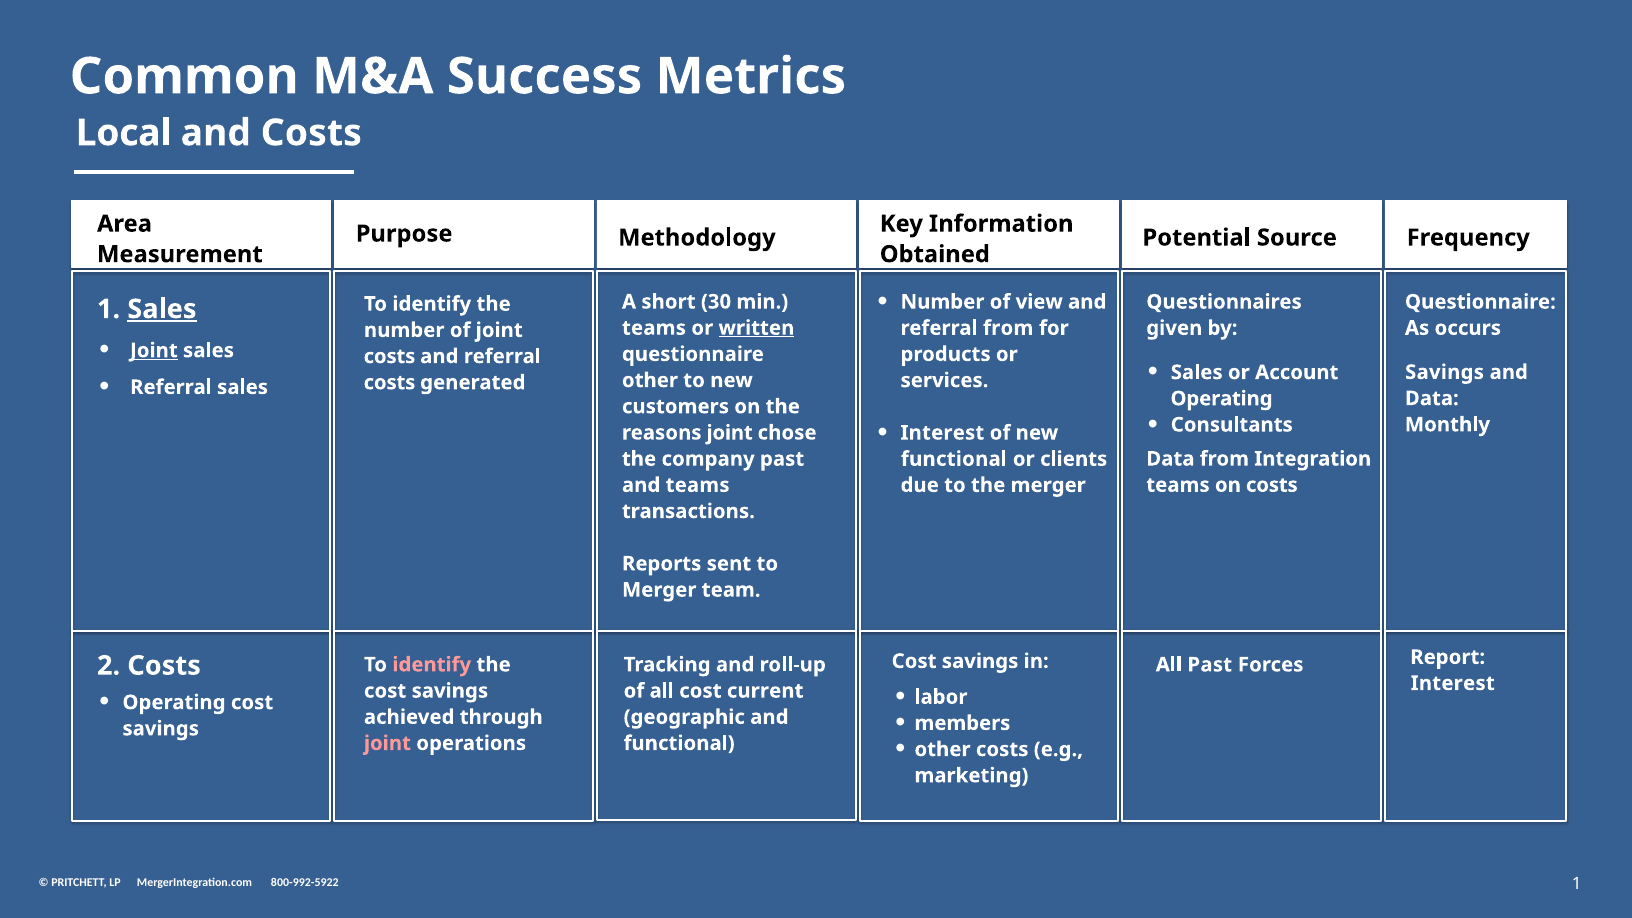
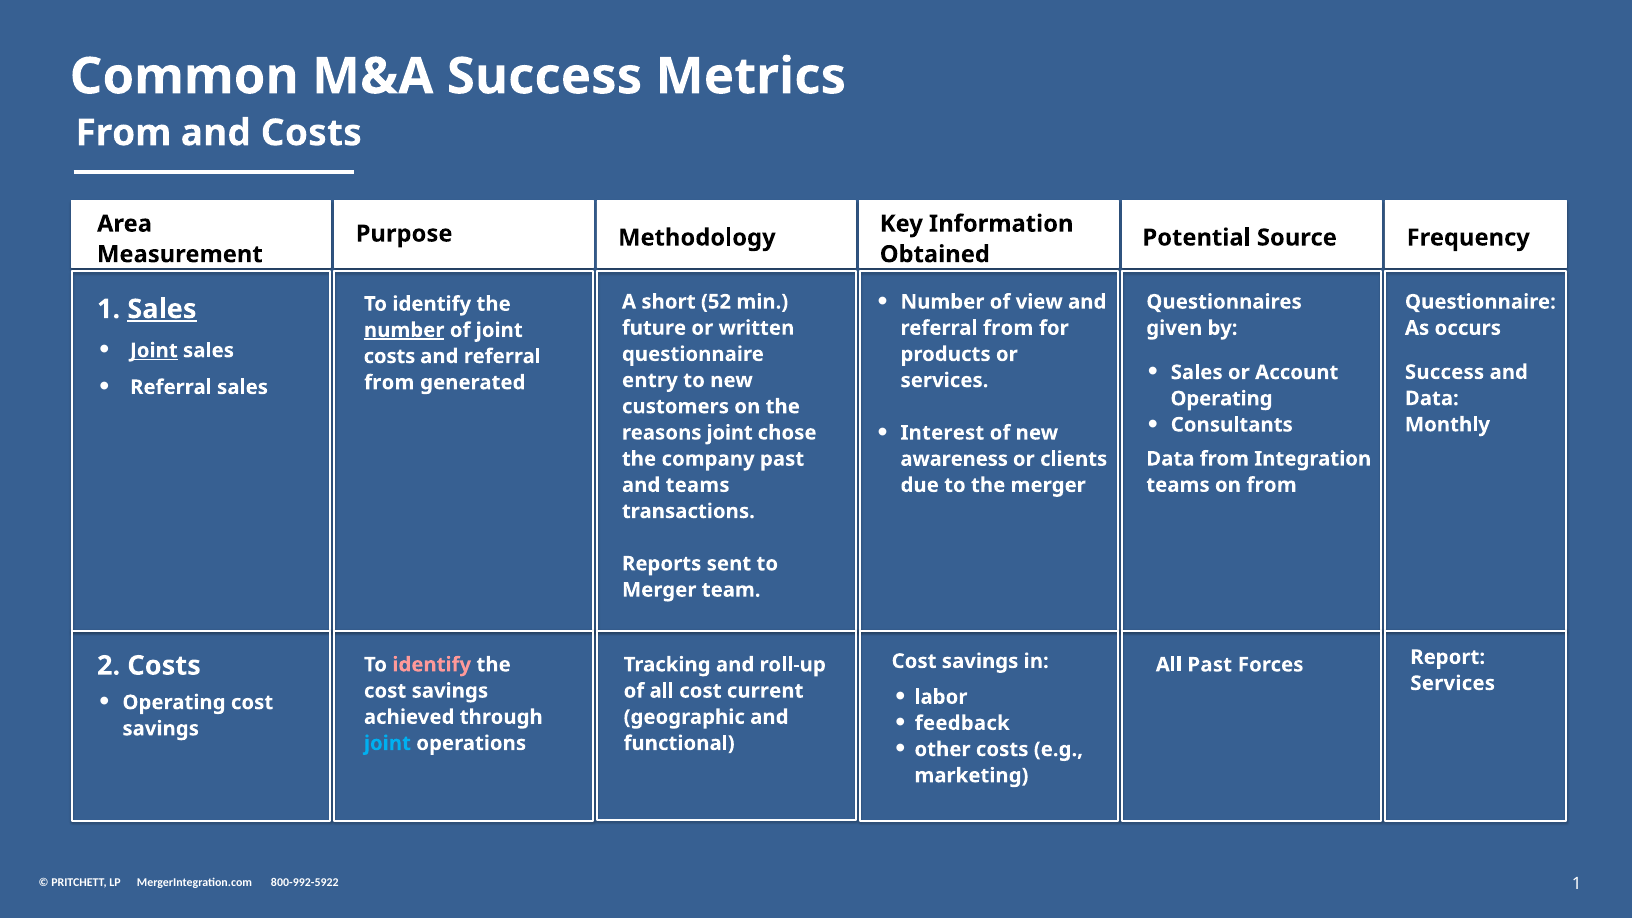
Local: Local -> From (123, 133)
30: 30 -> 52 (716, 302)
teams: teams -> future (654, 328)
written underline: present -> none (756, 328)
number underline: none -> present (404, 330)
Savings: Savings -> Success (1445, 372)
other: other -> entry (650, 380)
costs: costs -> from (389, 383)
functional: functional -> awareness (954, 459)
on costs: costs -> from (1272, 485)
Interest: Interest -> Services (1453, 683)
members: members -> feedback (962, 723)
joint colour: pink -> light blue (387, 743)
